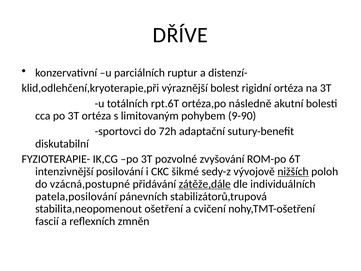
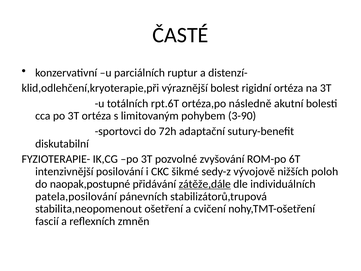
DŘÍVE: DŘÍVE -> ČASTÉ (180, 35)
9-90: 9-90 -> 3-90 (242, 116)
nižších underline: present -> none (293, 171)
vzácná,postupné: vzácná,postupné -> naopak,postupné (90, 184)
